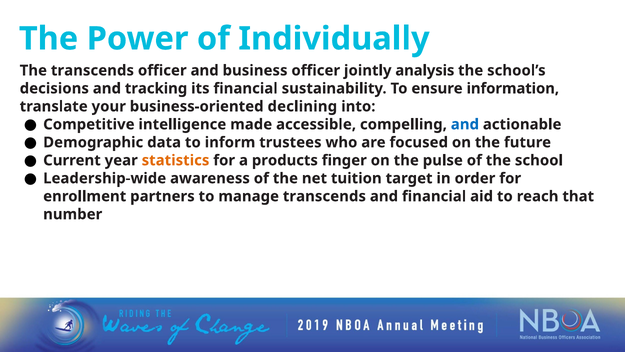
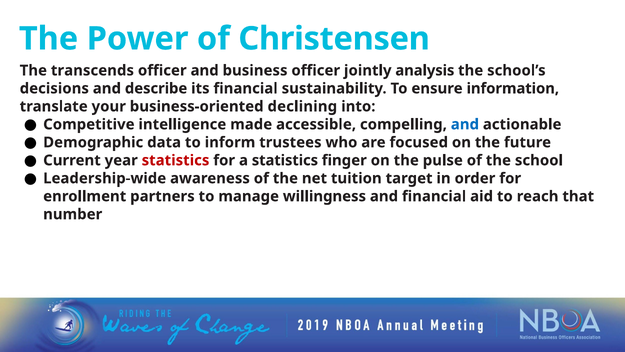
Individually: Individually -> Christensen (334, 39)
tracking: tracking -> describe (156, 88)
statistics colour: orange -> red (176, 160)
a products: products -> statistics (285, 160)
manage transcends: transcends -> willingness (324, 196)
